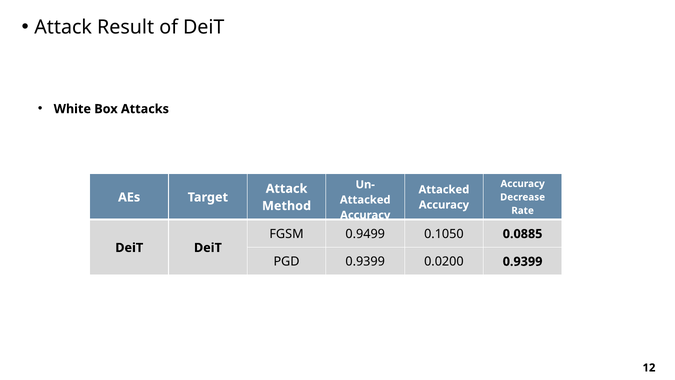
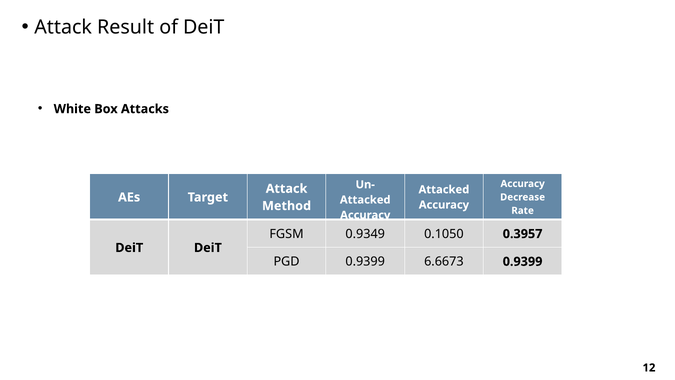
0.9499: 0.9499 -> 0.9349 (365, 234)
0.0885: 0.0885 -> 0.3957 (523, 234)
0.0200: 0.0200 -> 6.6673 (444, 261)
